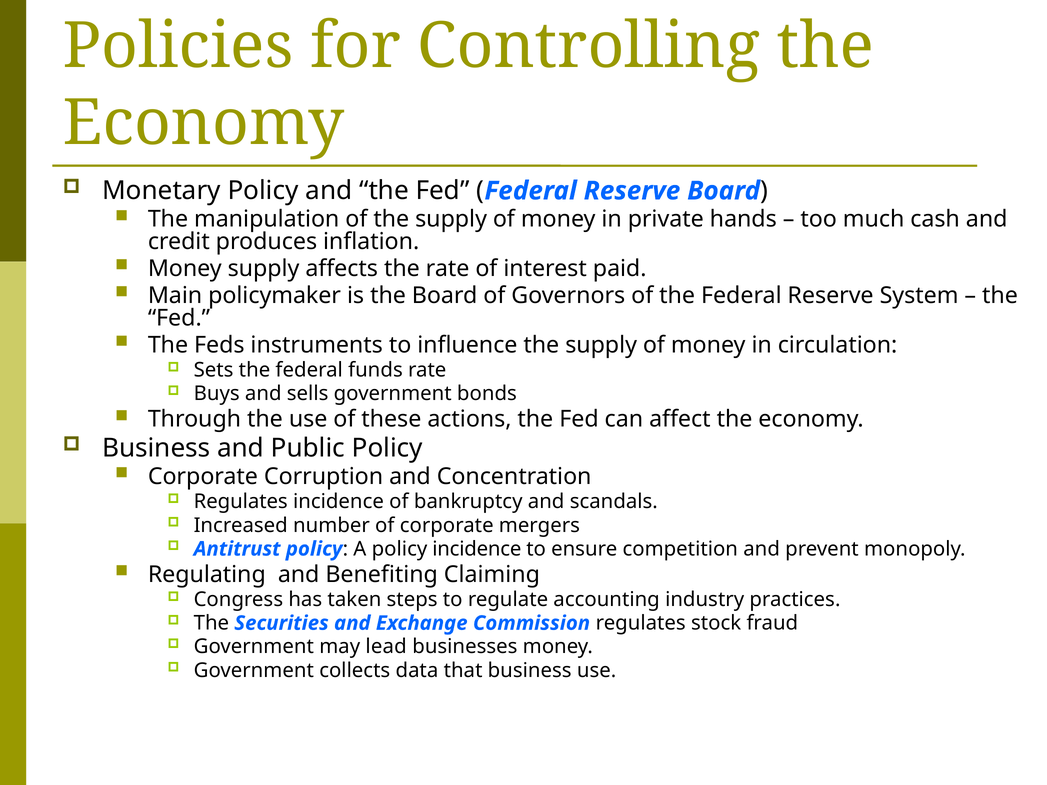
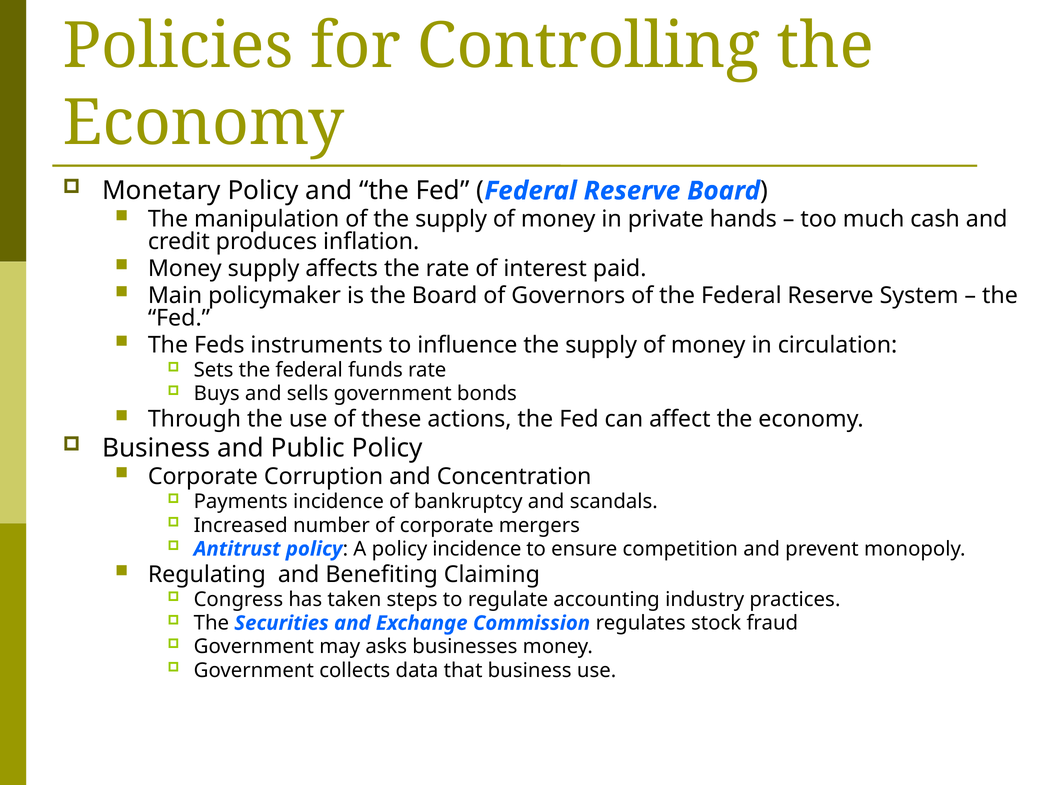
Regulates: Regulates -> Payments (241, 502)
lead: lead -> asks (386, 647)
